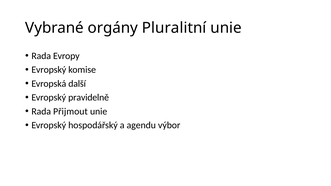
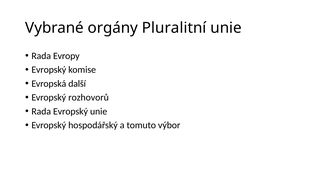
pravidelně: pravidelně -> rozhovorů (89, 98)
Rada Přijmout: Přijmout -> Evropský (71, 111)
agendu: agendu -> tomuto (141, 125)
